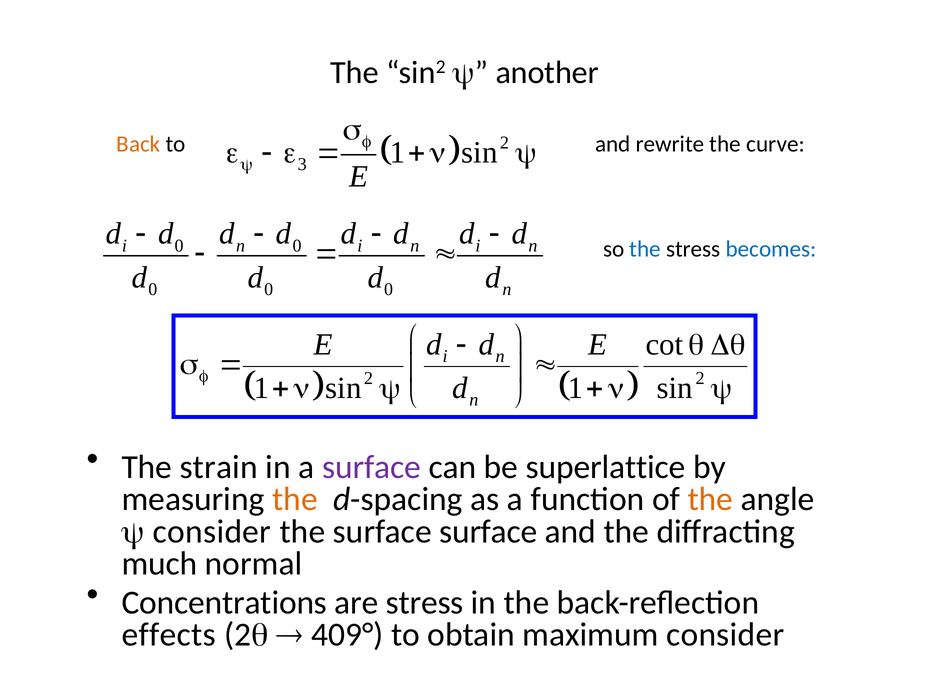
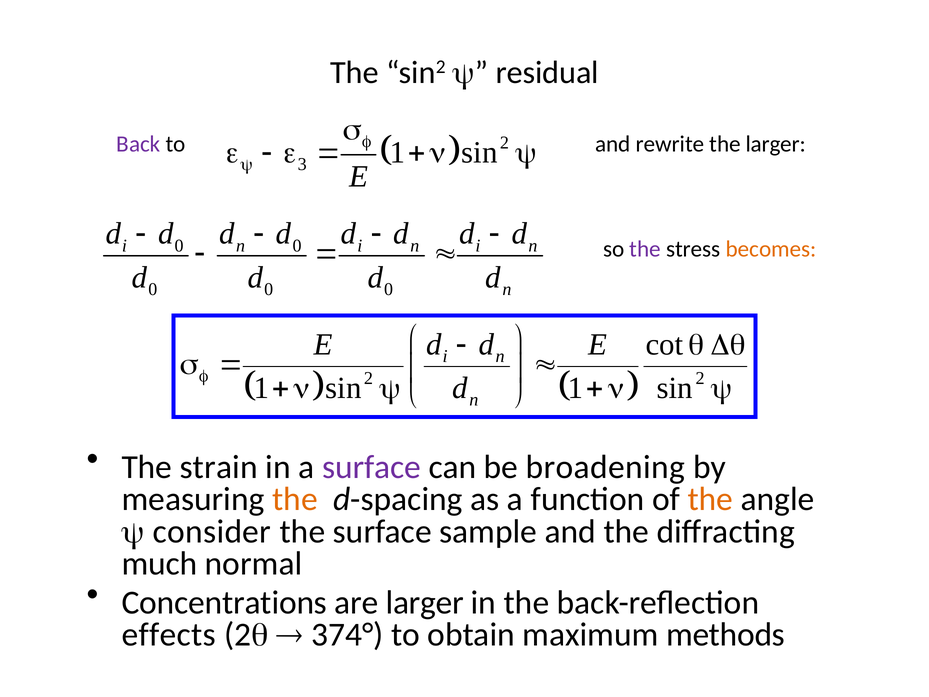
another: another -> residual (547, 73)
Back colour: orange -> purple (138, 144)
the curve: curve -> larger (776, 144)
the colour: blue -> purple (645, 249)
becomes colour: blue -> orange (771, 249)
superlattice: superlattice -> broadening (605, 467)
surface surface: surface -> sample (488, 531)
are stress: stress -> larger (425, 602)
409°: 409° -> 374° (347, 635)
maximum consider: consider -> methods (726, 635)
